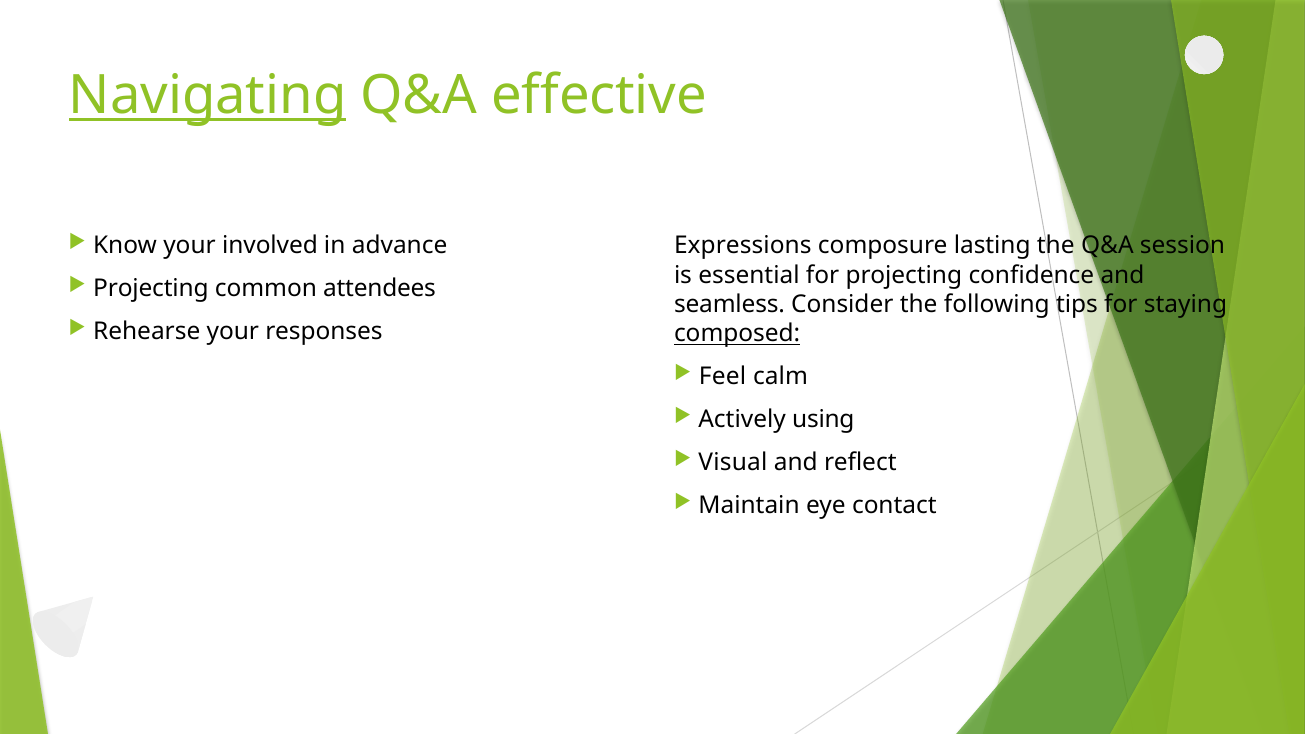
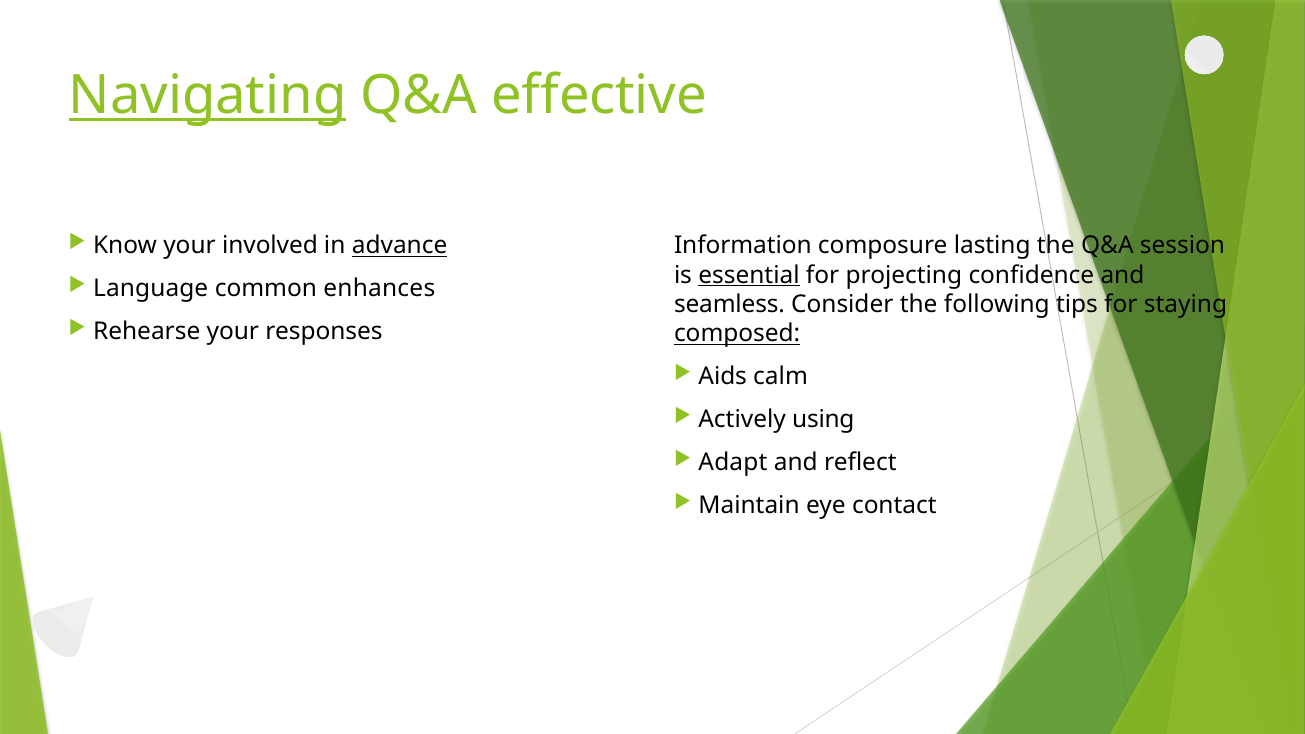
advance underline: none -> present (400, 246)
Expressions: Expressions -> Information (743, 246)
essential underline: none -> present (749, 275)
Projecting: Projecting -> Language (151, 289)
attendees: attendees -> enhances (379, 289)
Feel: Feel -> Aids (723, 377)
Visual: Visual -> Adapt (733, 463)
